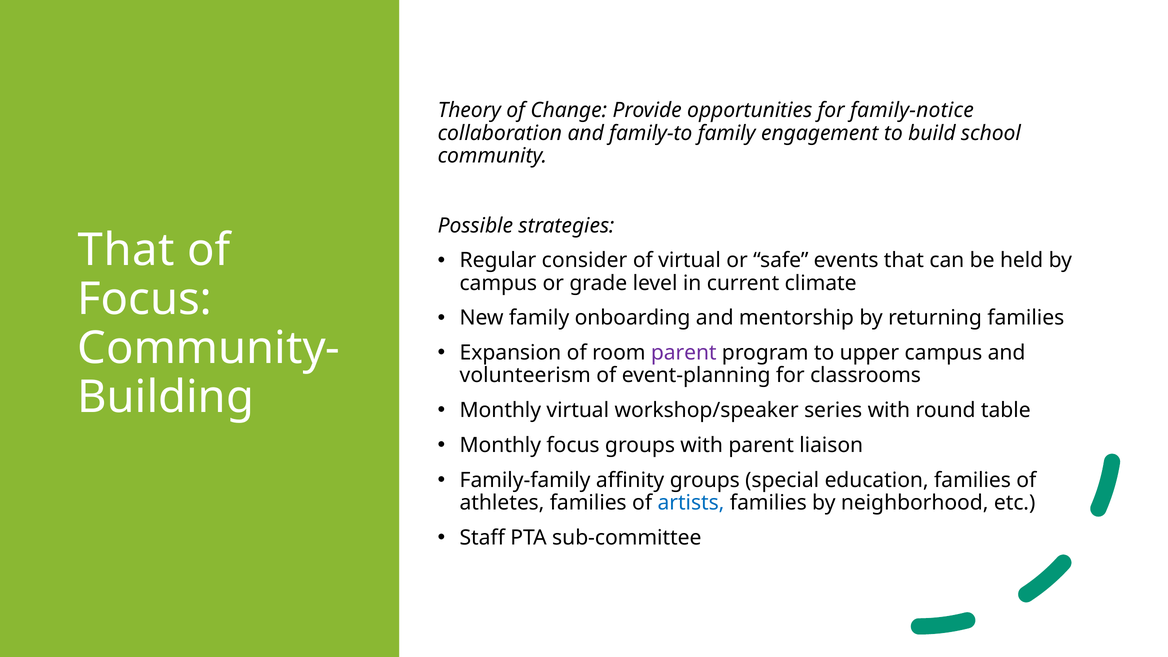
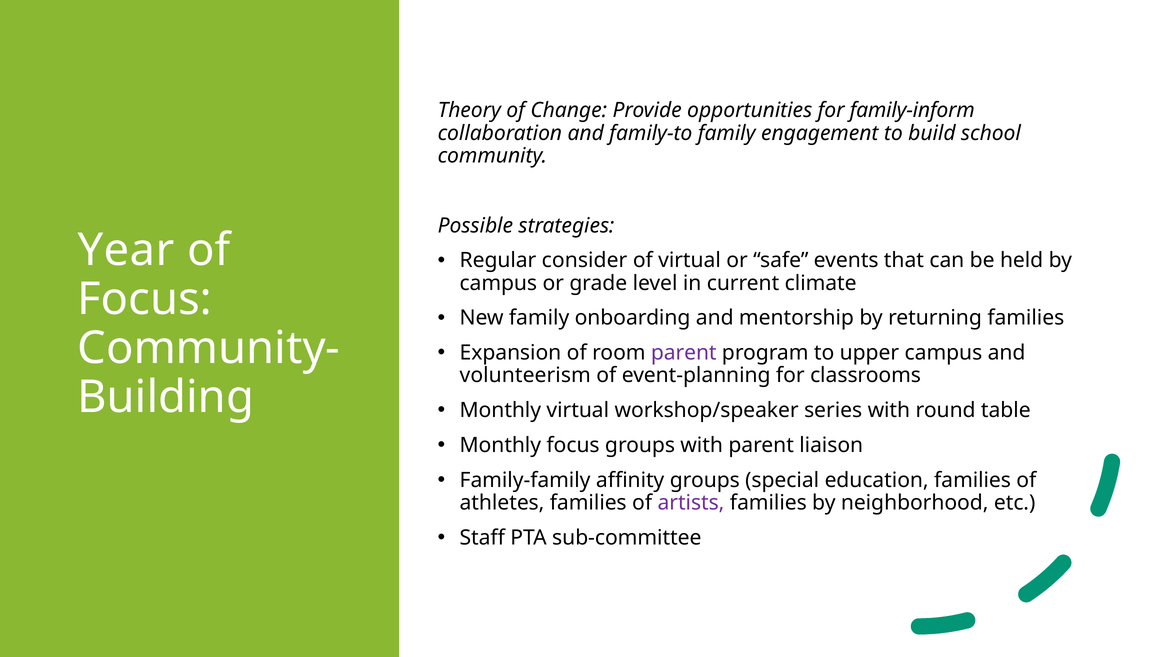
family-notice: family-notice -> family-inform (912, 111)
That: That -> Year (126, 250)
artists colour: blue -> purple (691, 503)
